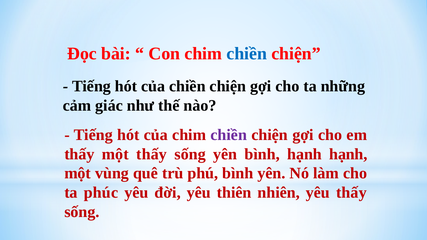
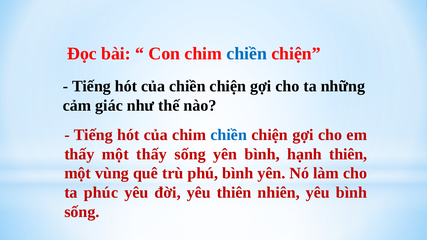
chiền colour: purple -> blue (229, 135)
hạnh hạnh: hạnh -> thiên (348, 154)
yêu thấy: thấy -> bình (352, 193)
